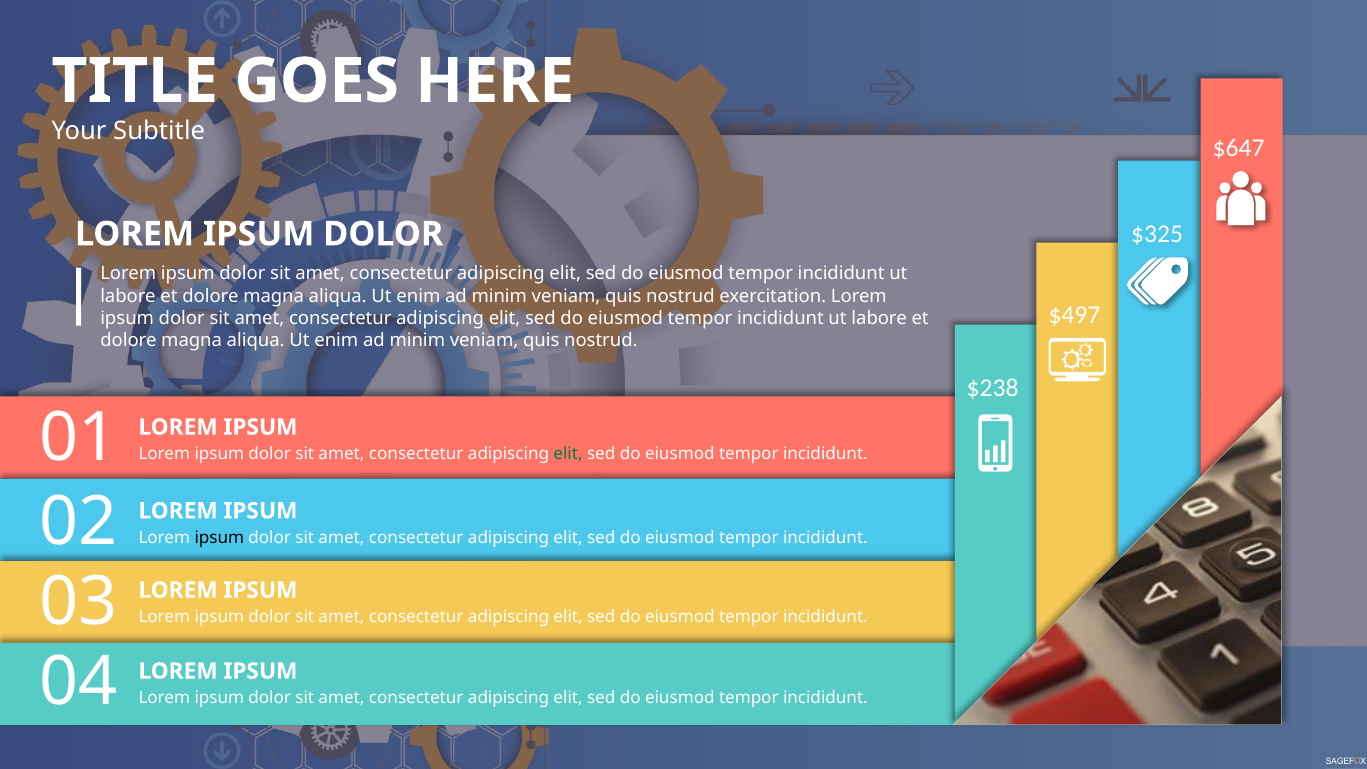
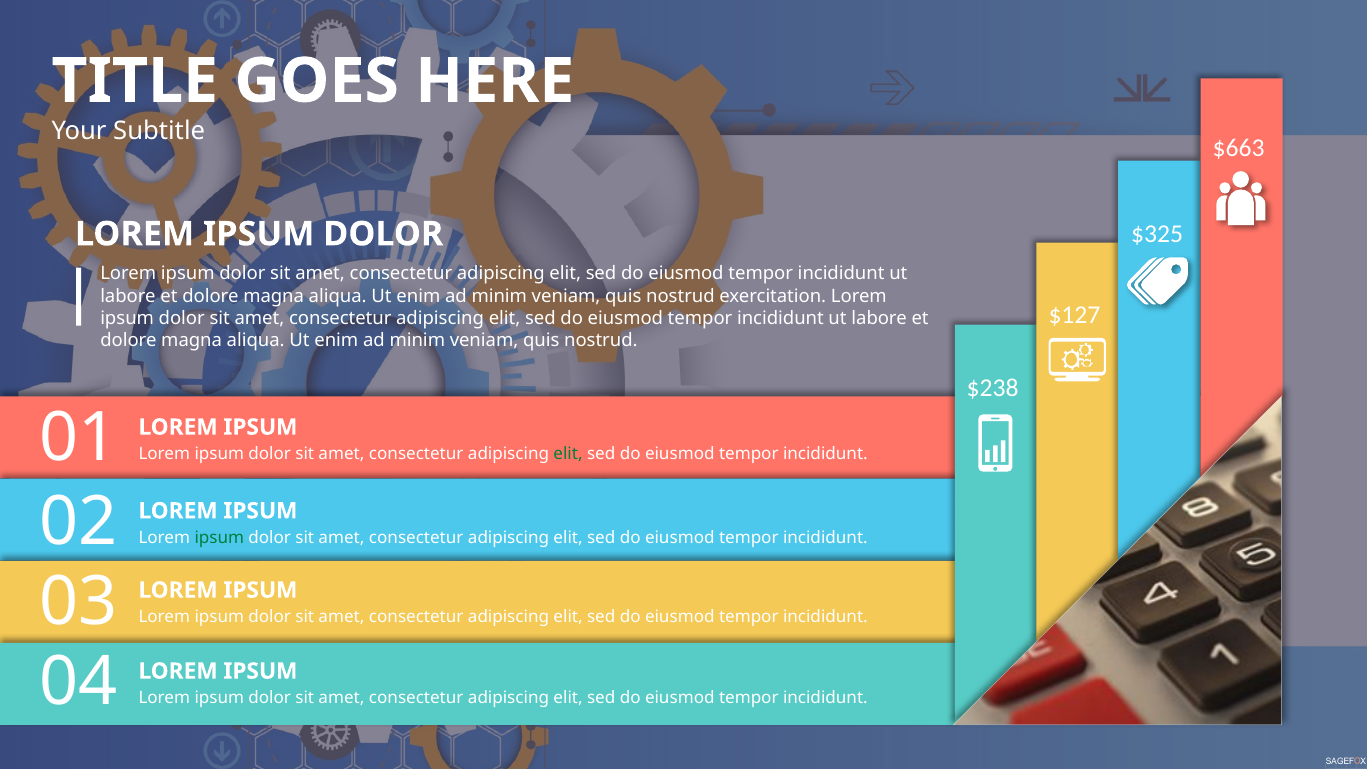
$647: $647 -> $663 (1239, 148)
$497: $497 -> $127 (1074, 315)
ipsum colour: black -> green (219, 538)
